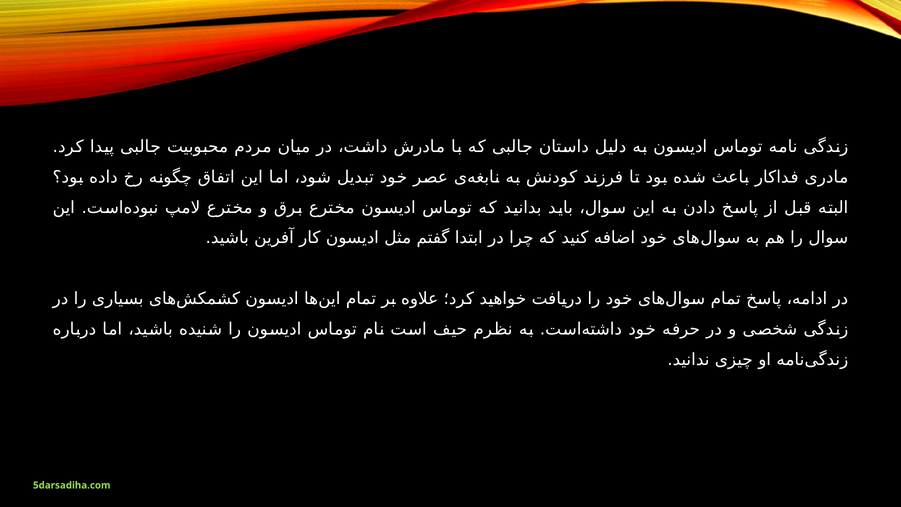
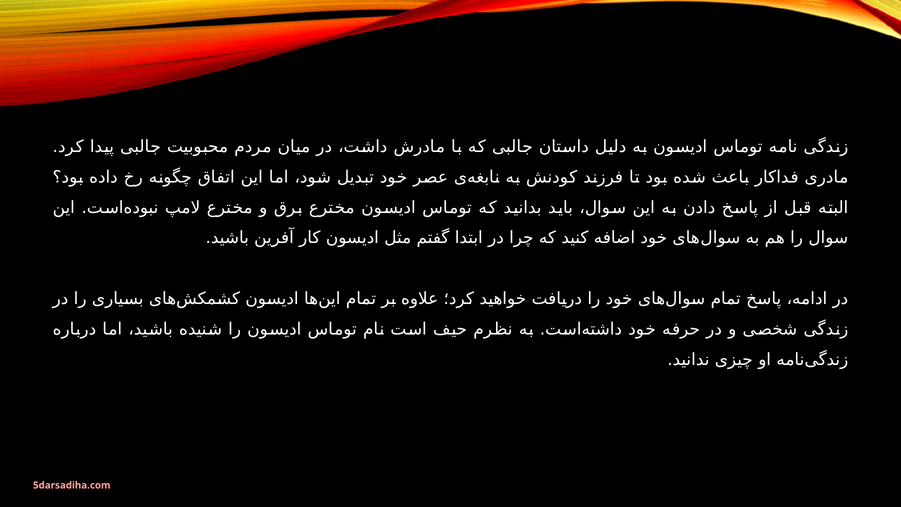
5darsadiha.com colour: light green -> pink (72, 485)
